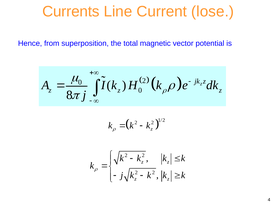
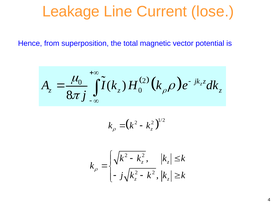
Currents: Currents -> Leakage (71, 12)
